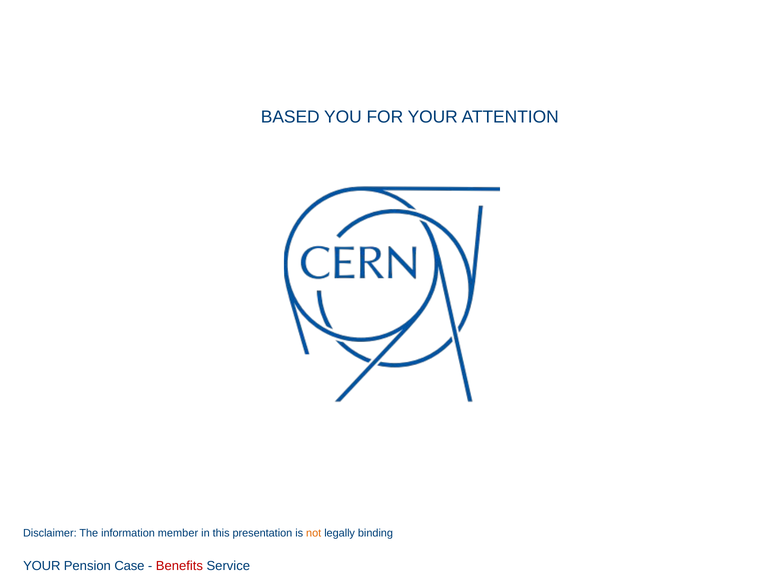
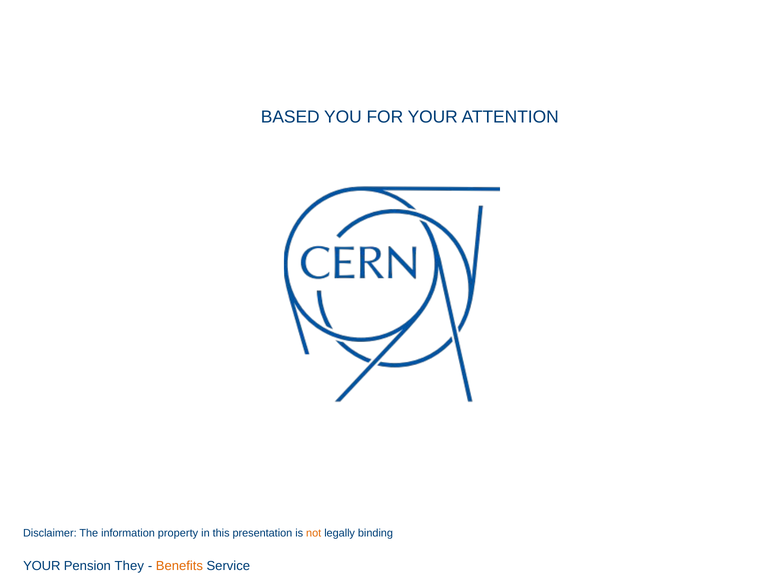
member: member -> property (178, 533)
Case: Case -> They (129, 566)
Benefits colour: red -> orange (179, 566)
